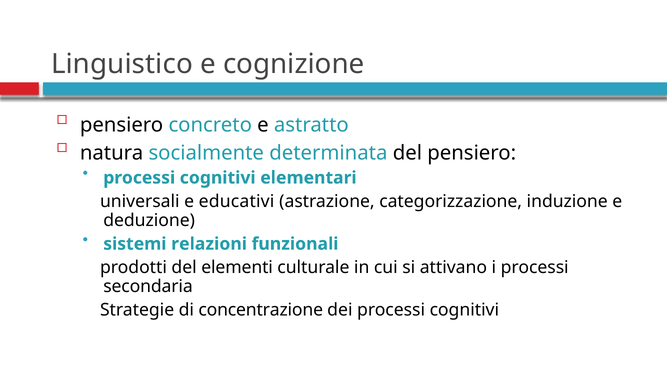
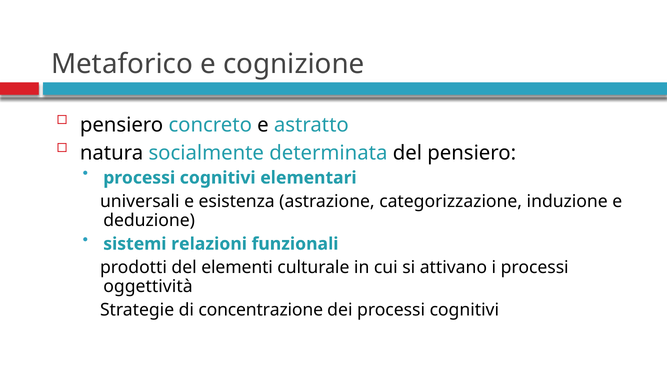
Linguistico: Linguistico -> Metaforico (122, 64)
educativi: educativi -> esistenza (237, 201)
secondaria: secondaria -> oggettività (148, 287)
